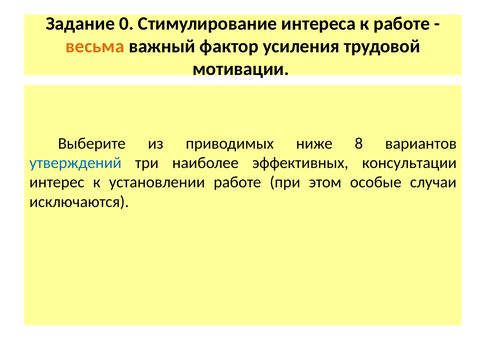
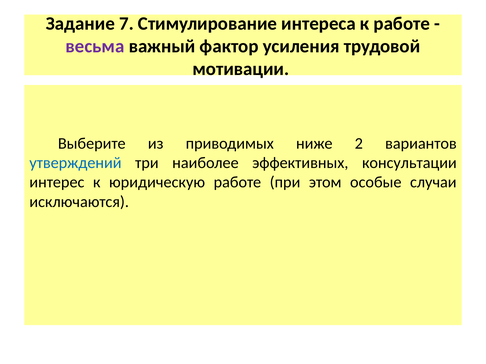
0: 0 -> 7 (126, 24)
весьма colour: orange -> purple (95, 46)
8: 8 -> 2 (359, 144)
установлении: установлении -> юридическую (157, 183)
